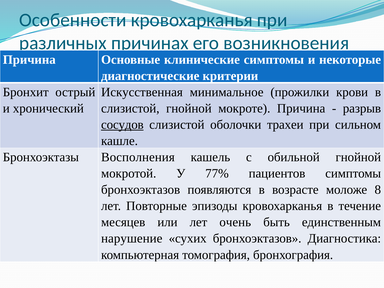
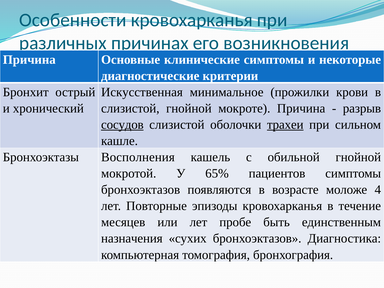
трахеи underline: none -> present (285, 125)
77%: 77% -> 65% (217, 173)
8: 8 -> 4 (378, 190)
очень: очень -> пробе (235, 222)
нарушение: нарушение -> назначения (132, 239)
